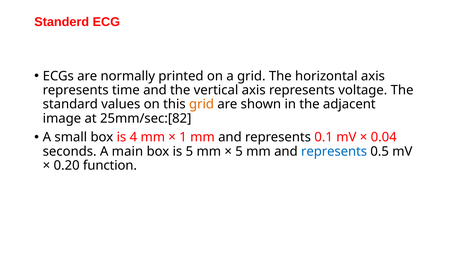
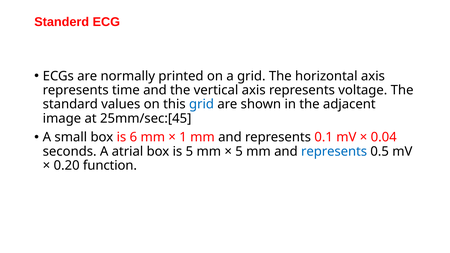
grid colour: orange -> blue (202, 104)
25mm/sec:[82: 25mm/sec:[82 -> 25mm/sec:[45 (146, 119)
4: 4 -> 6 (133, 137)
main: main -> atrial (127, 152)
